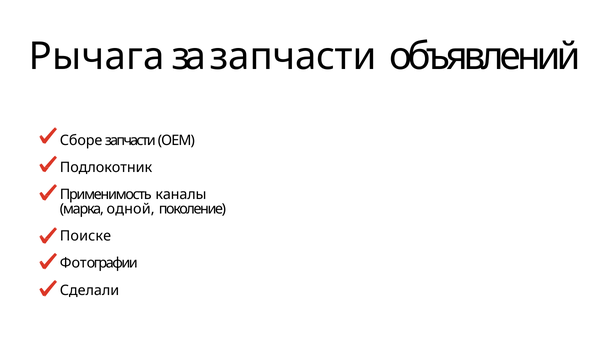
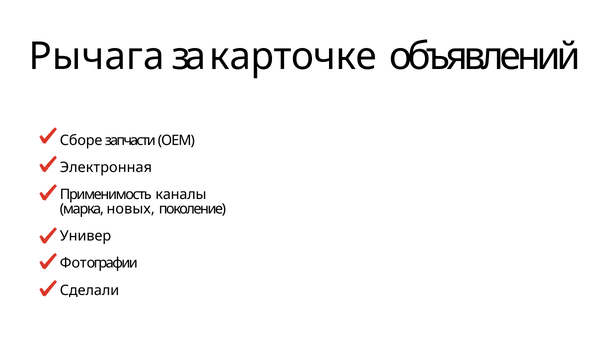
за запчасти: запчасти -> карточке (293, 56)
Подлокотник: Подлокотник -> Электронная (106, 168)
одной: одной -> новых (131, 209)
Поиске: Поиске -> Универ (86, 236)
